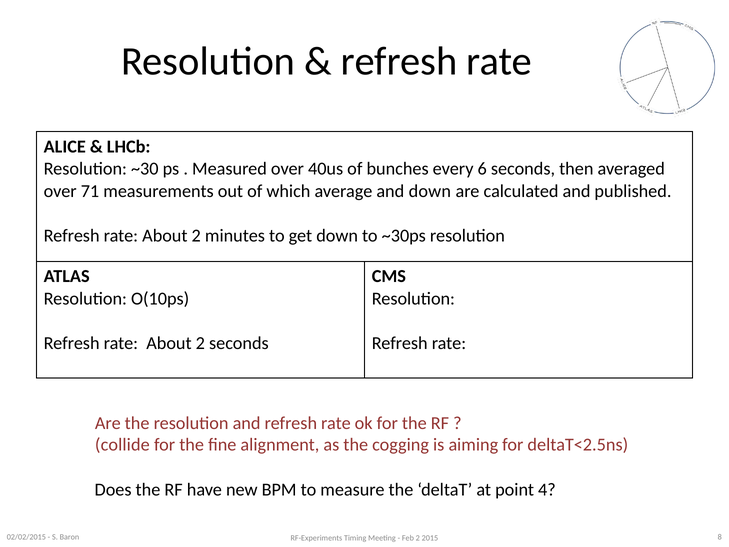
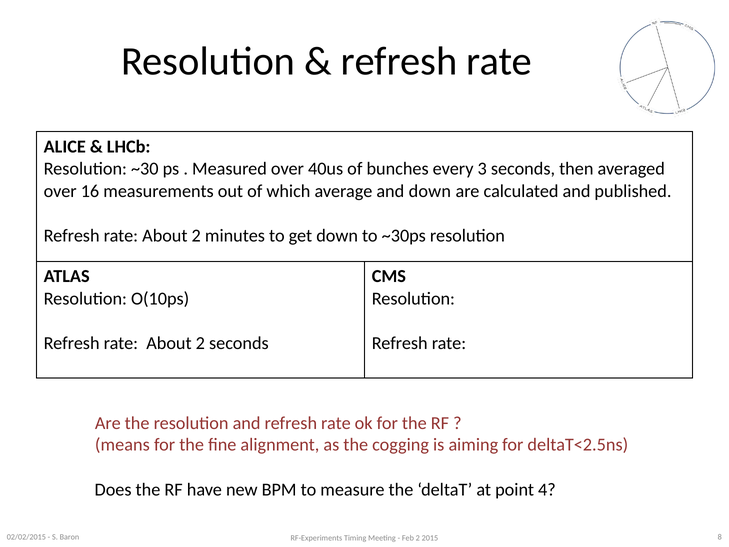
6: 6 -> 3 (482, 169)
71: 71 -> 16 (90, 191)
collide: collide -> means (122, 445)
